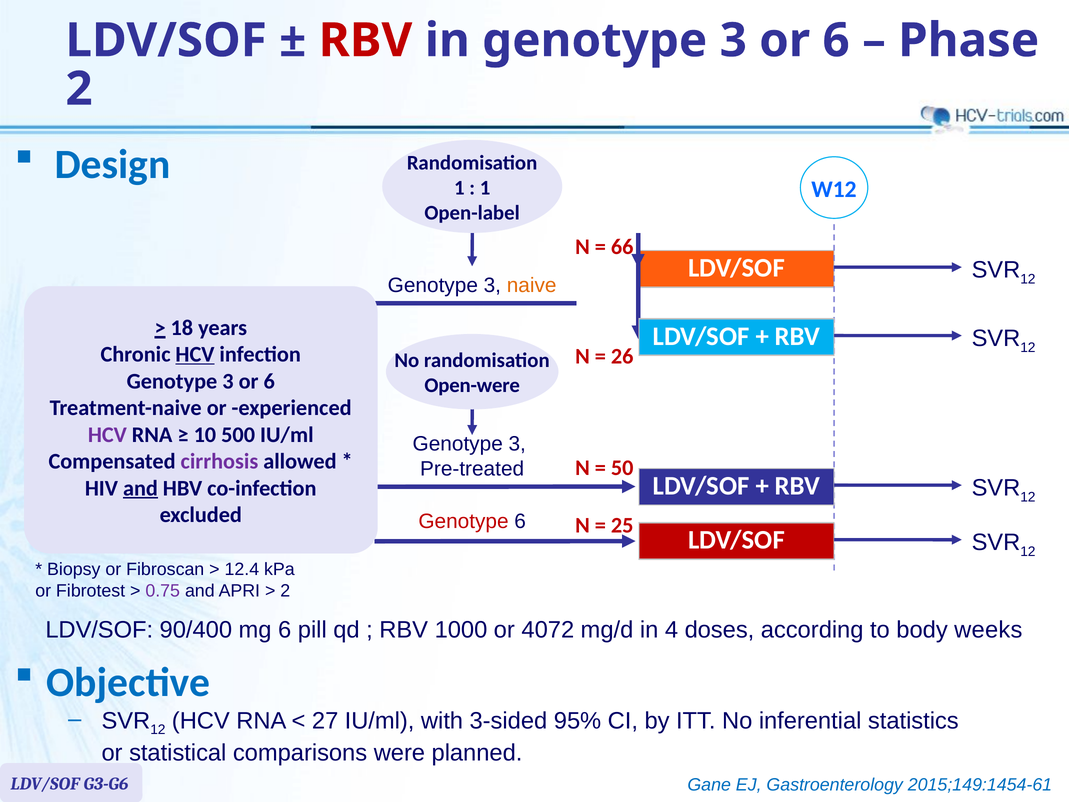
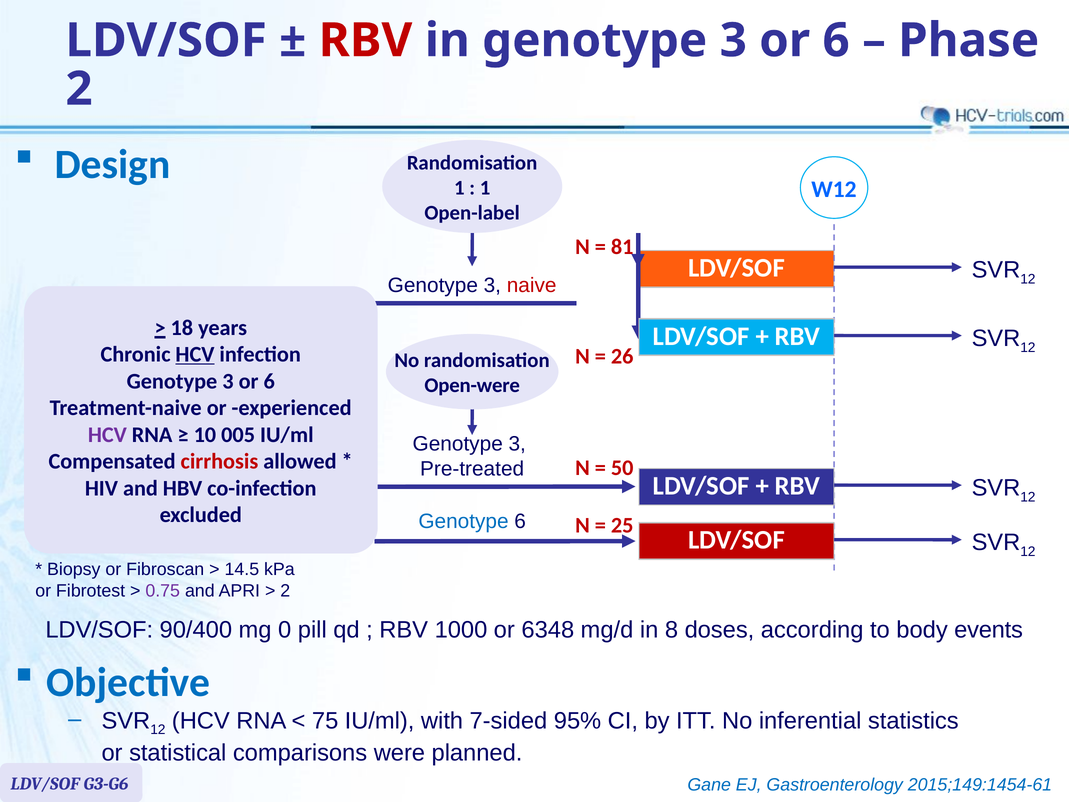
66: 66 -> 81 (622, 247)
naive colour: orange -> red (532, 285)
500: 500 -> 005 (238, 435)
cirrhosis colour: purple -> red (219, 461)
and underline: present -> none (140, 488)
Genotype colour: red -> blue (464, 521)
12.4: 12.4 -> 14.5 (242, 569)
mg 6: 6 -> 0 (285, 630)
4072: 4072 -> 6348 (548, 630)
4: 4 -> 8 (672, 630)
weeks: weeks -> events (989, 630)
27: 27 -> 75 (325, 720)
3-sided: 3-sided -> 7-sided (508, 720)
